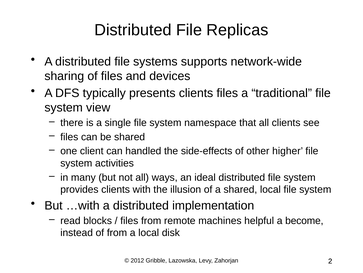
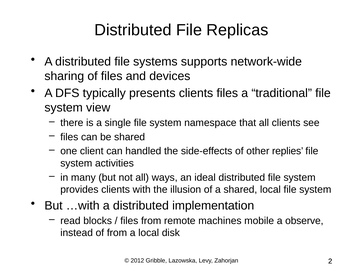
higher: higher -> replies (288, 151)
helpful: helpful -> mobile (259, 220)
become: become -> observe (304, 220)
